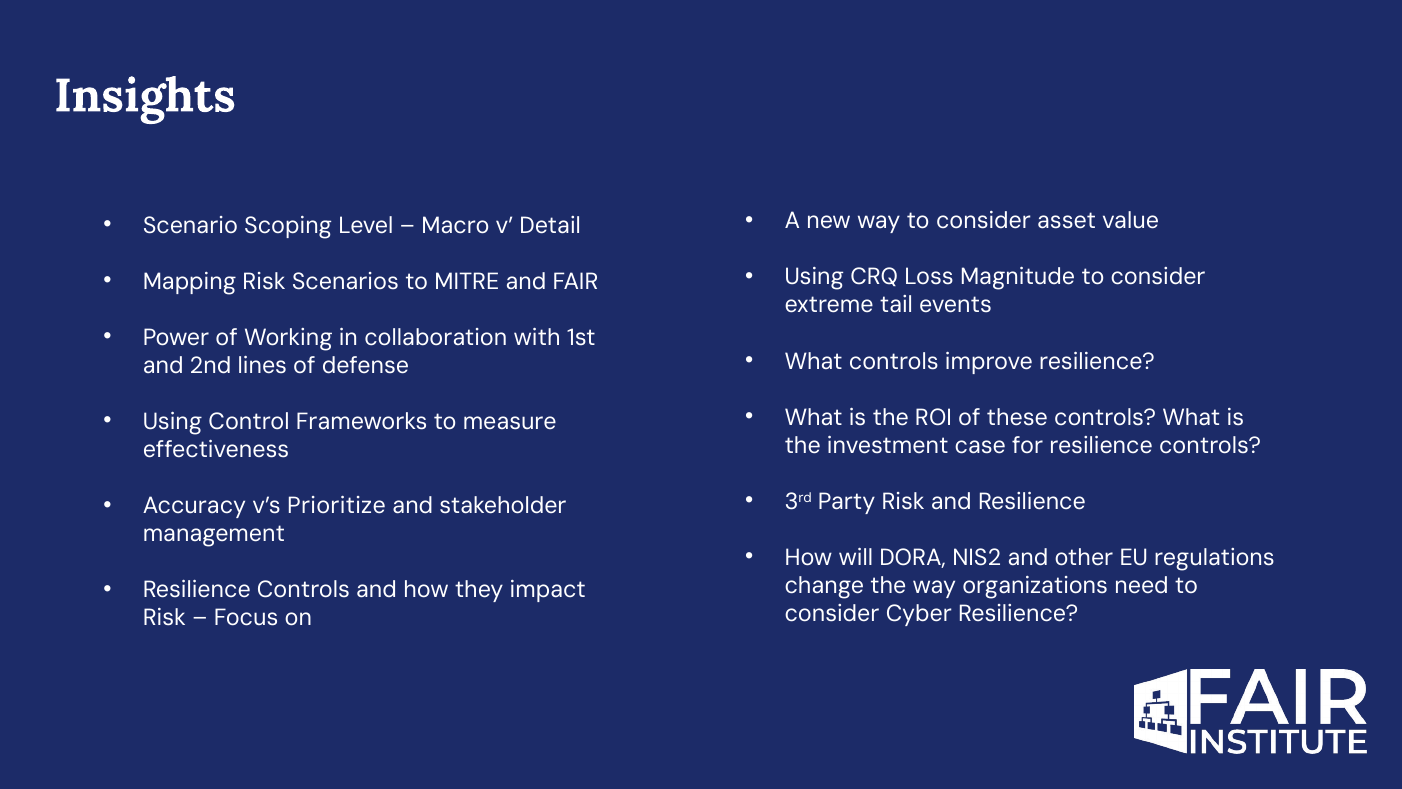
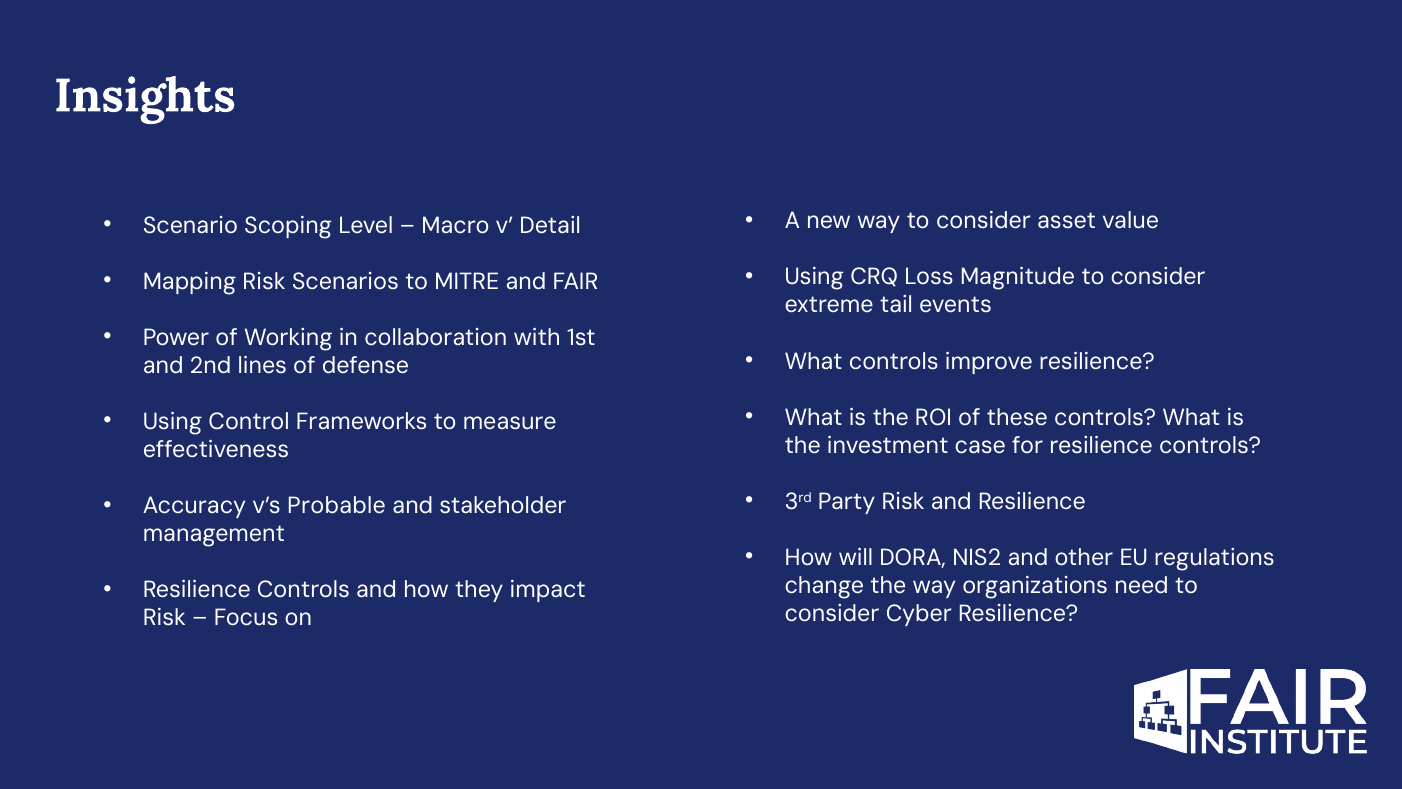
Prioritize: Prioritize -> Probable (337, 505)
